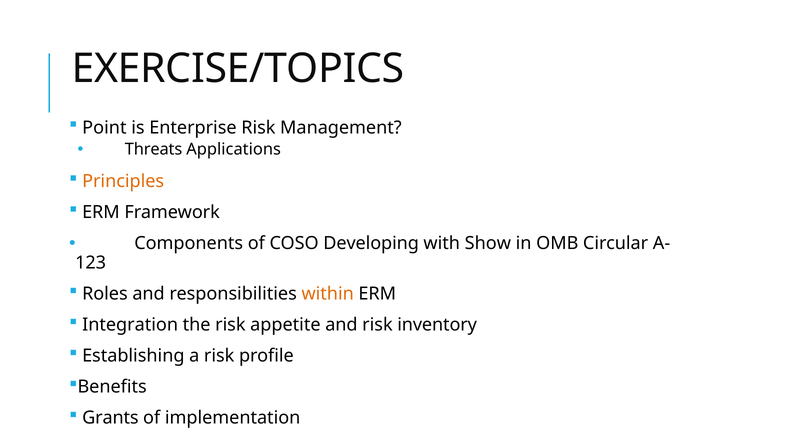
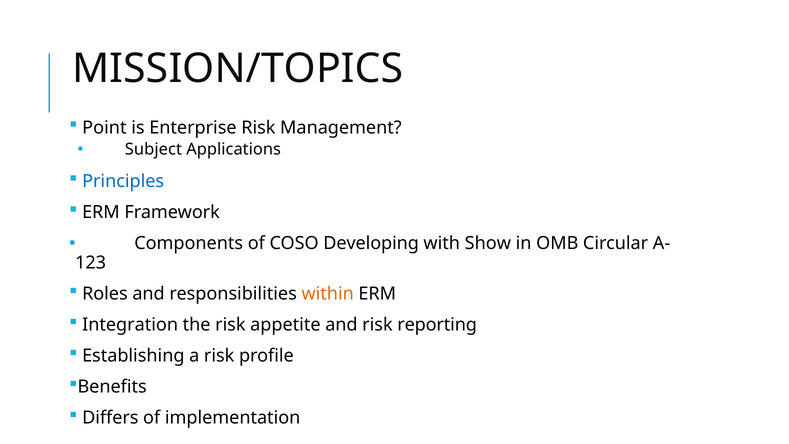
EXERCISE/TOPICS: EXERCISE/TOPICS -> MISSION/TOPICS (238, 68)
Threats: Threats -> Subject (153, 149)
Principles colour: orange -> blue (123, 181)
inventory: inventory -> reporting (437, 325)
Grants: Grants -> Differs (110, 418)
